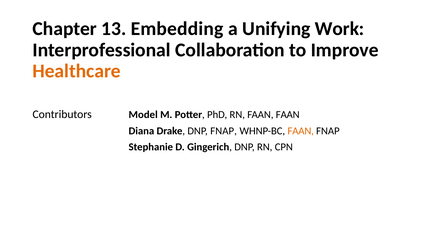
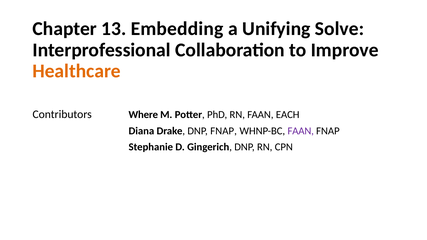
Work: Work -> Solve (340, 29)
Model: Model -> Where (143, 115)
FAAN FAAN: FAAN -> EACH (288, 115)
FAAN colour: orange -> purple (301, 131)
